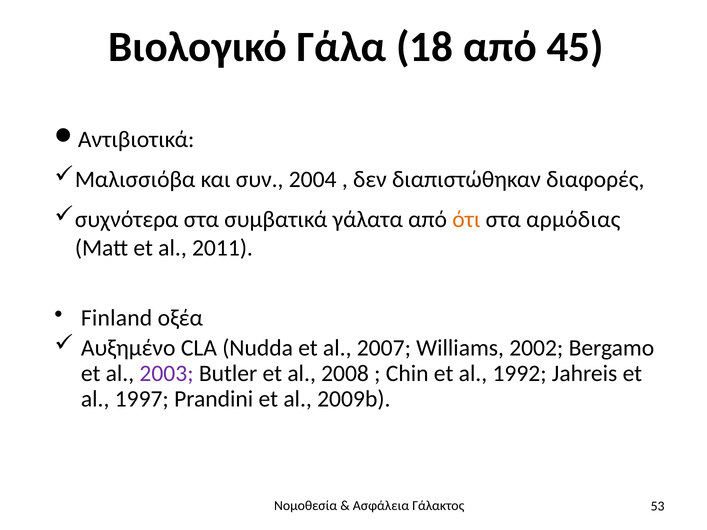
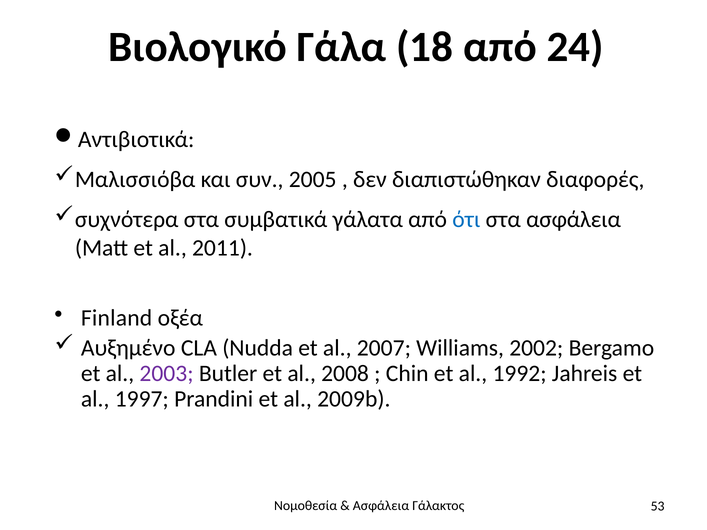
45: 45 -> 24 (575, 47)
2004: 2004 -> 2005 (313, 180)
ότι colour: orange -> blue (466, 220)
στα αρμόδιας: αρμόδιας -> ασφάλεια (574, 220)
